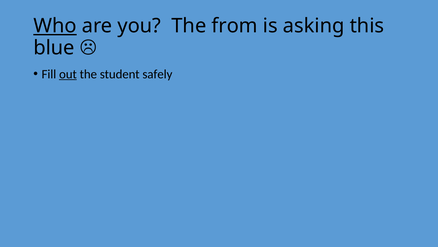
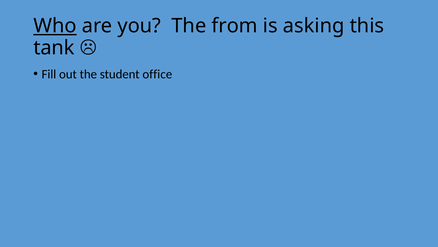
blue: blue -> tank (54, 48)
out underline: present -> none (68, 74)
safely: safely -> office (157, 74)
